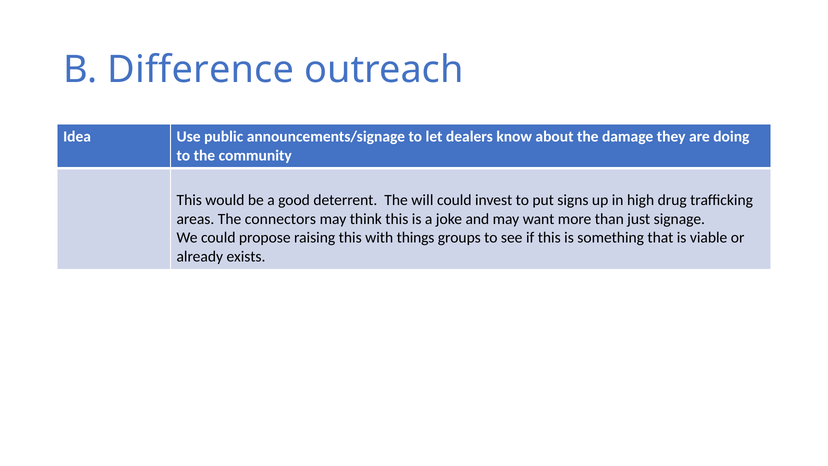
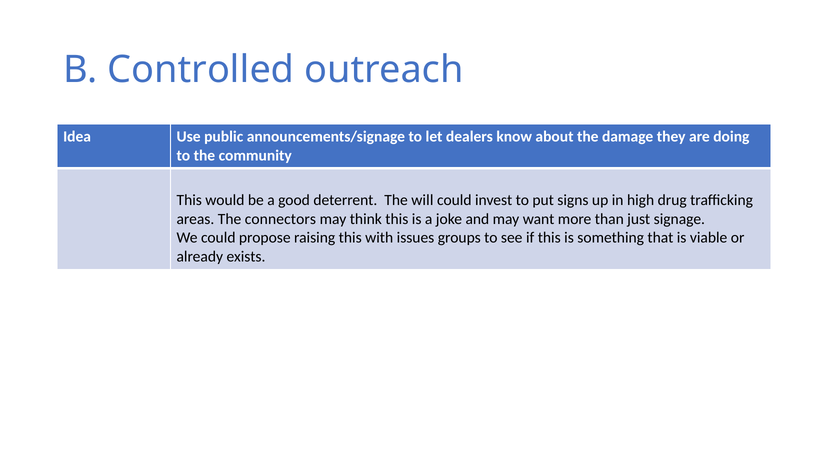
Difference: Difference -> Controlled (201, 70)
things: things -> issues (415, 238)
